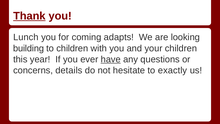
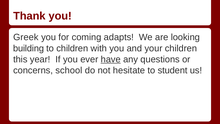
Thank underline: present -> none (29, 16)
Lunch: Lunch -> Greek (26, 37)
details: details -> school (69, 70)
exactly: exactly -> student (173, 70)
